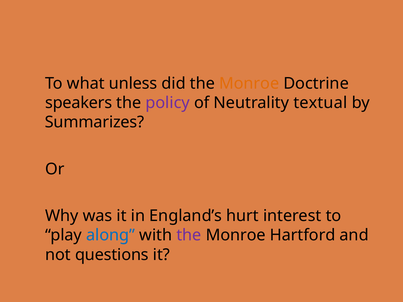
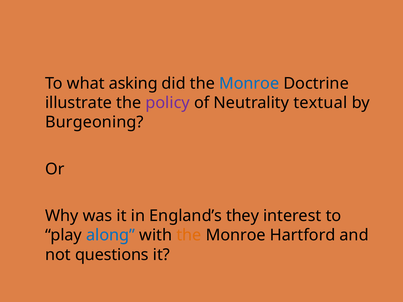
unless: unless -> asking (133, 83)
Monroe colour: orange -> blue (249, 83)
speakers: speakers -> illustrate (79, 103)
Summarizes: Summarizes -> Burgeoning (94, 122)
hurt: hurt -> they (242, 216)
the colour: purple -> orange (189, 235)
